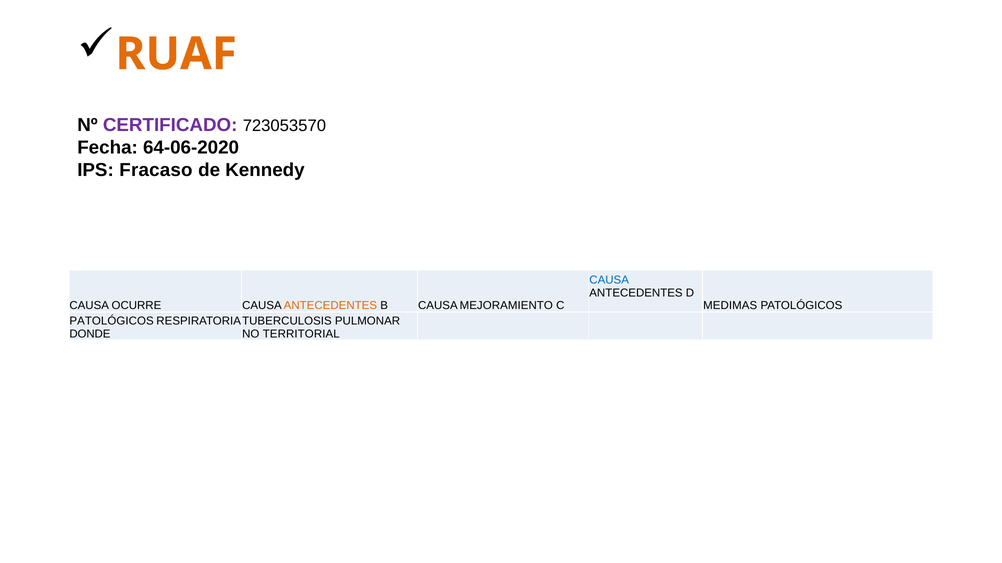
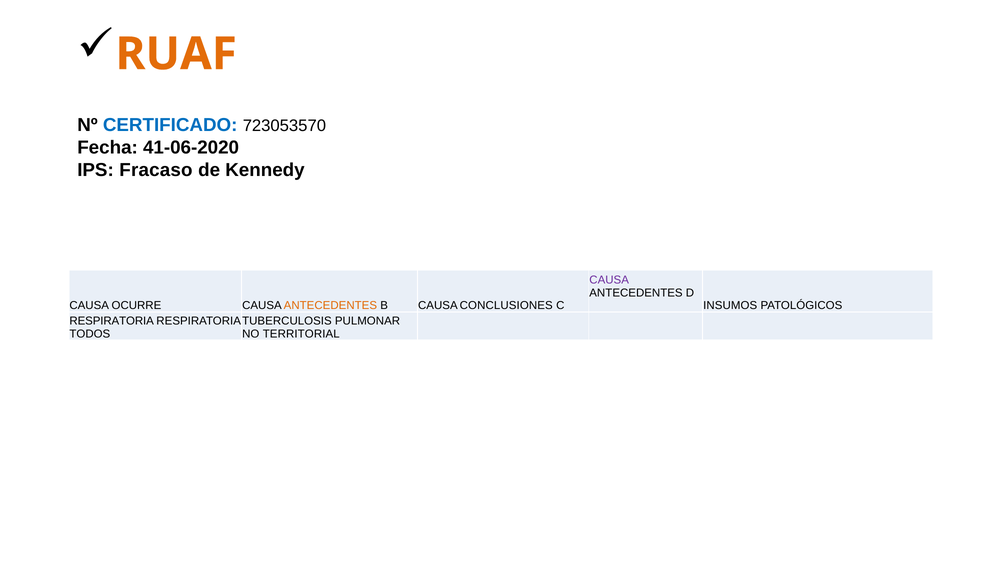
CERTIFICADO colour: purple -> blue (170, 125)
64-06-2020: 64-06-2020 -> 41-06-2020 (191, 148)
CAUSA colour: blue -> purple (609, 280)
MEJORAMIENTO: MEJORAMIENTO -> CONCLUSIONES (506, 306)
MEDIMAS: MEDIMAS -> INSUMOS (730, 306)
PATOLÓGICOS: PATOLÓGICOS -> RESPIRATORIA (112, 321)
DONDE: DONDE -> TODOS (90, 334)
